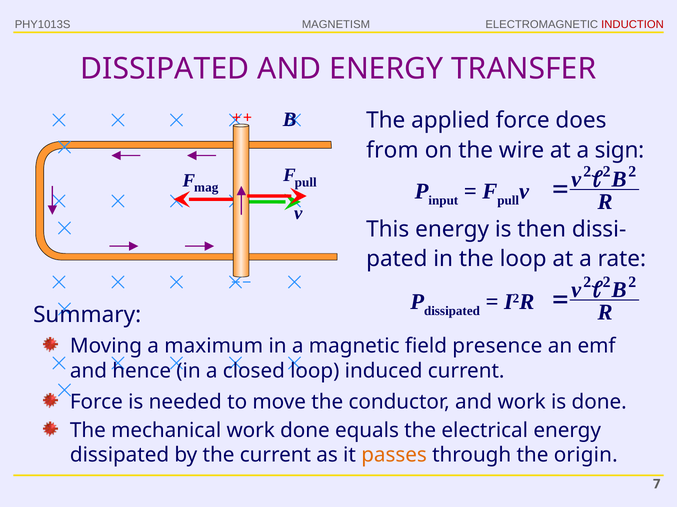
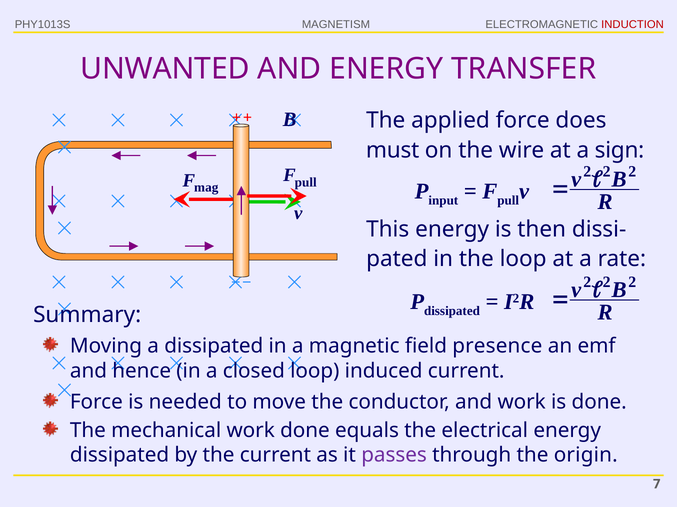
DISSIPATED: DISSIPATED -> UNWANTED (165, 69)
from: from -> must (393, 150)
a maximum: maximum -> dissipated (214, 347)
passes colour: orange -> purple (394, 456)
